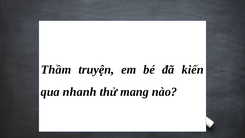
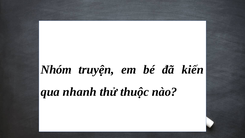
Thầm: Thầm -> Nhóm (56, 70)
mang: mang -> thuộc (135, 92)
